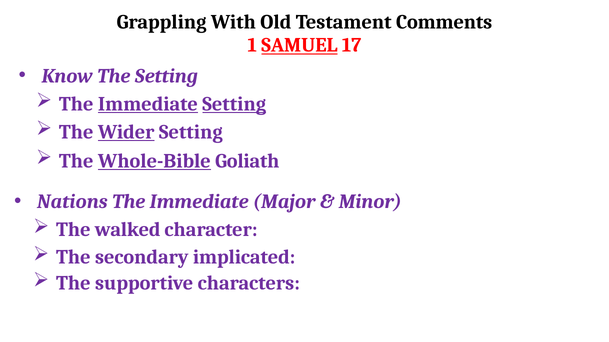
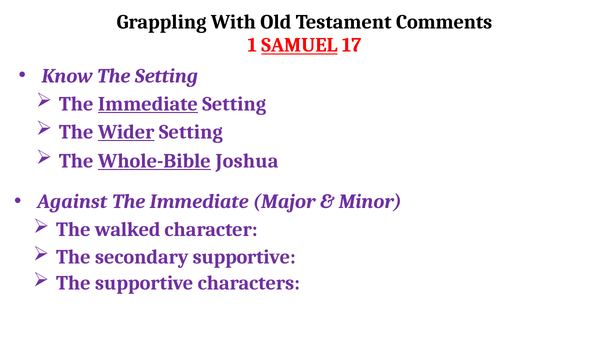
Setting underline: present -> none (234, 104)
Goliath: Goliath -> Joshua (247, 161)
Nations: Nations -> Against (72, 202)
secondary implicated: implicated -> supportive (244, 258)
